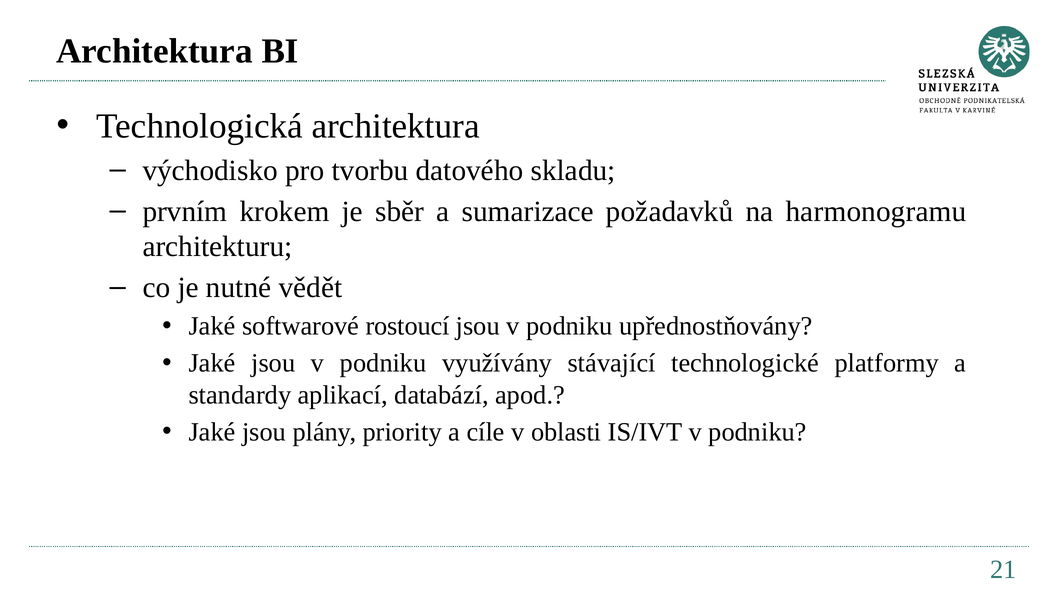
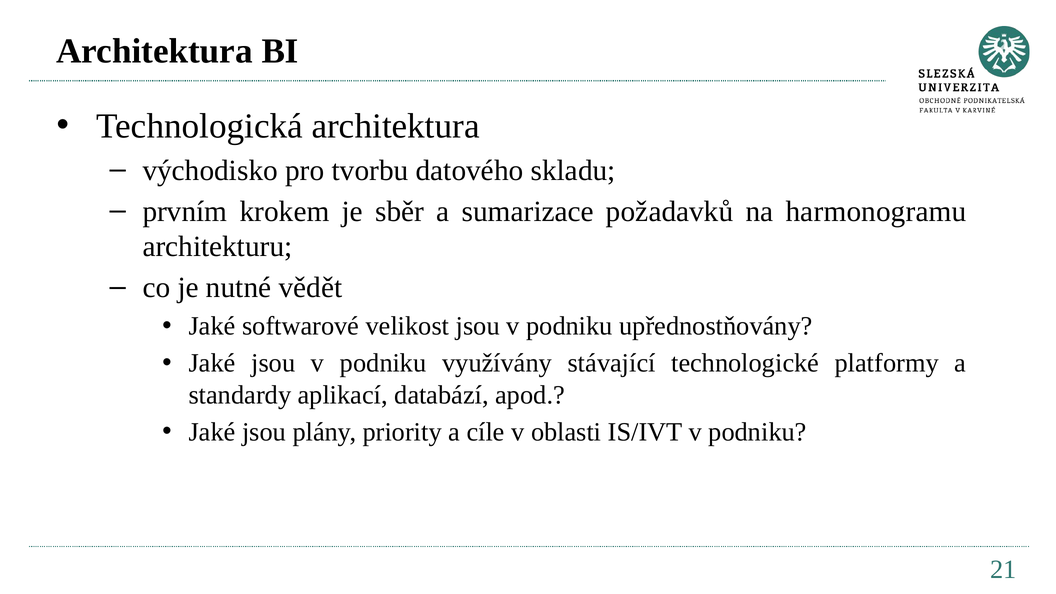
rostoucí: rostoucí -> velikost (407, 326)
